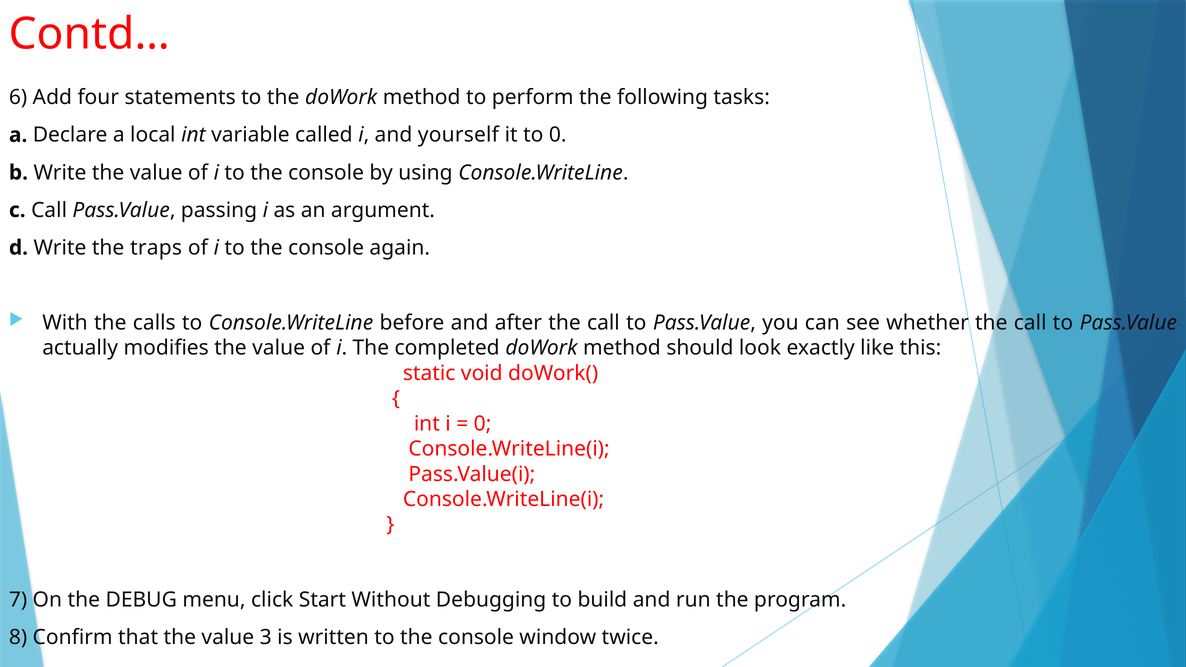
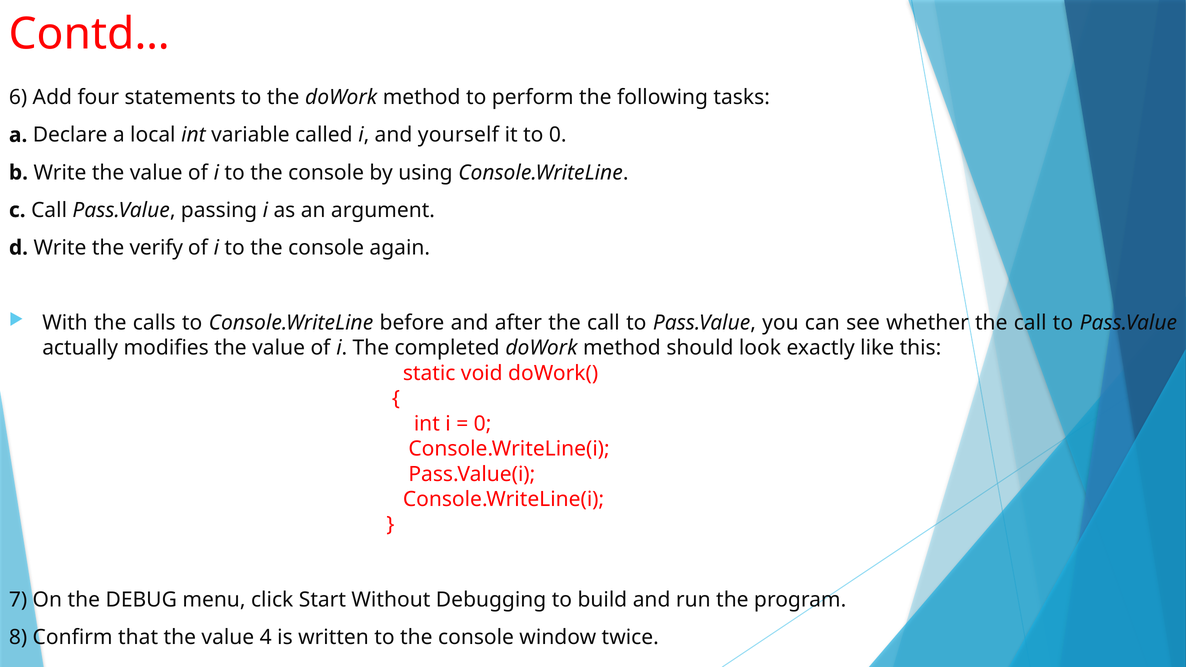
traps: traps -> verify (156, 248)
3: 3 -> 4 (266, 637)
